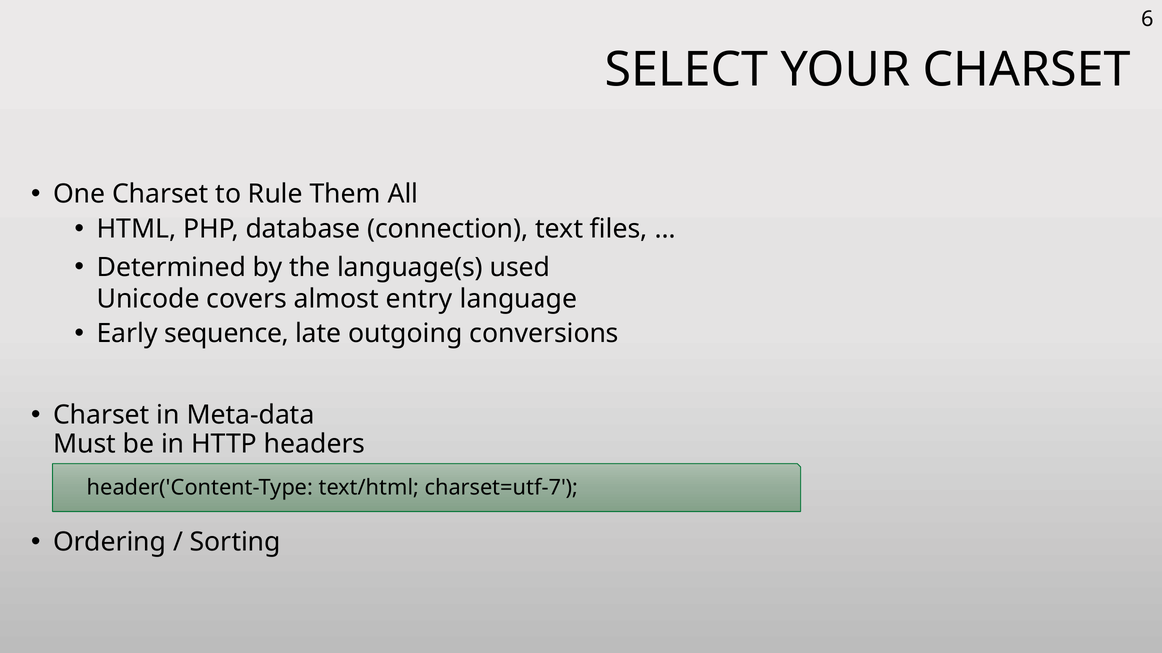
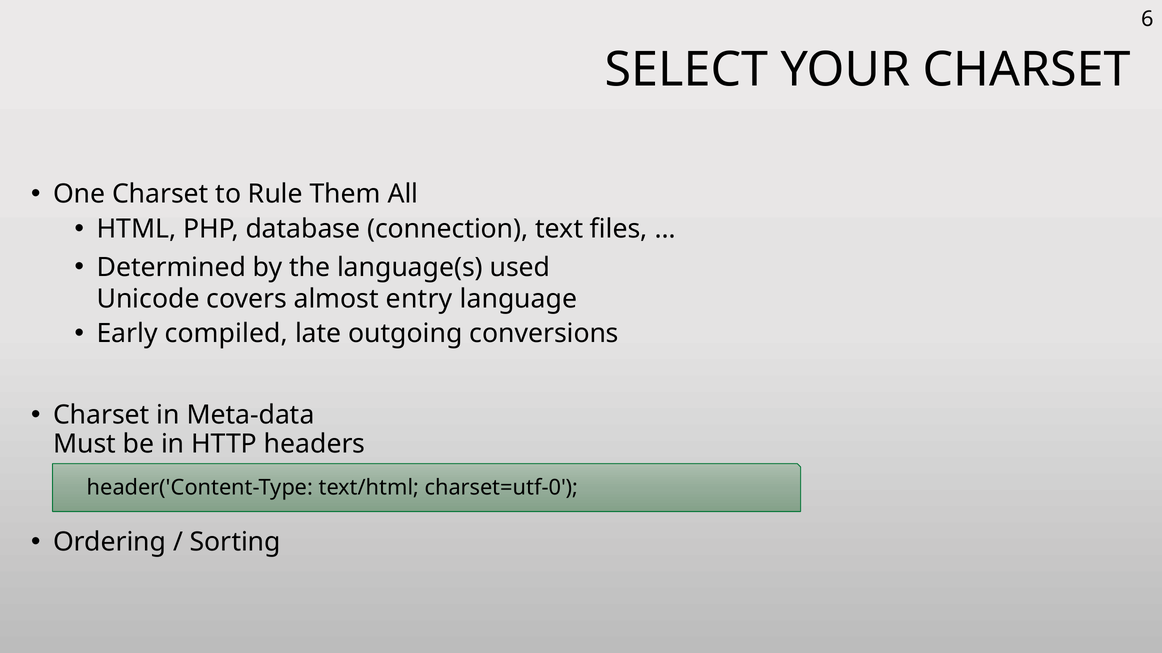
sequence: sequence -> compiled (226, 334)
charset=utf-7: charset=utf-7 -> charset=utf-0 (501, 488)
